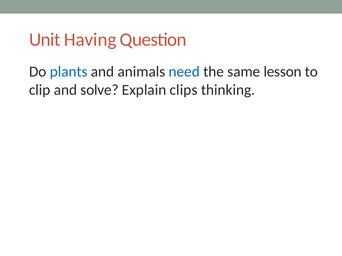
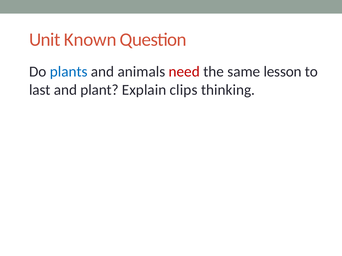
Having: Having -> Known (90, 40)
need colour: blue -> red (184, 72)
clip: clip -> last (40, 90)
solve: solve -> plant (100, 90)
